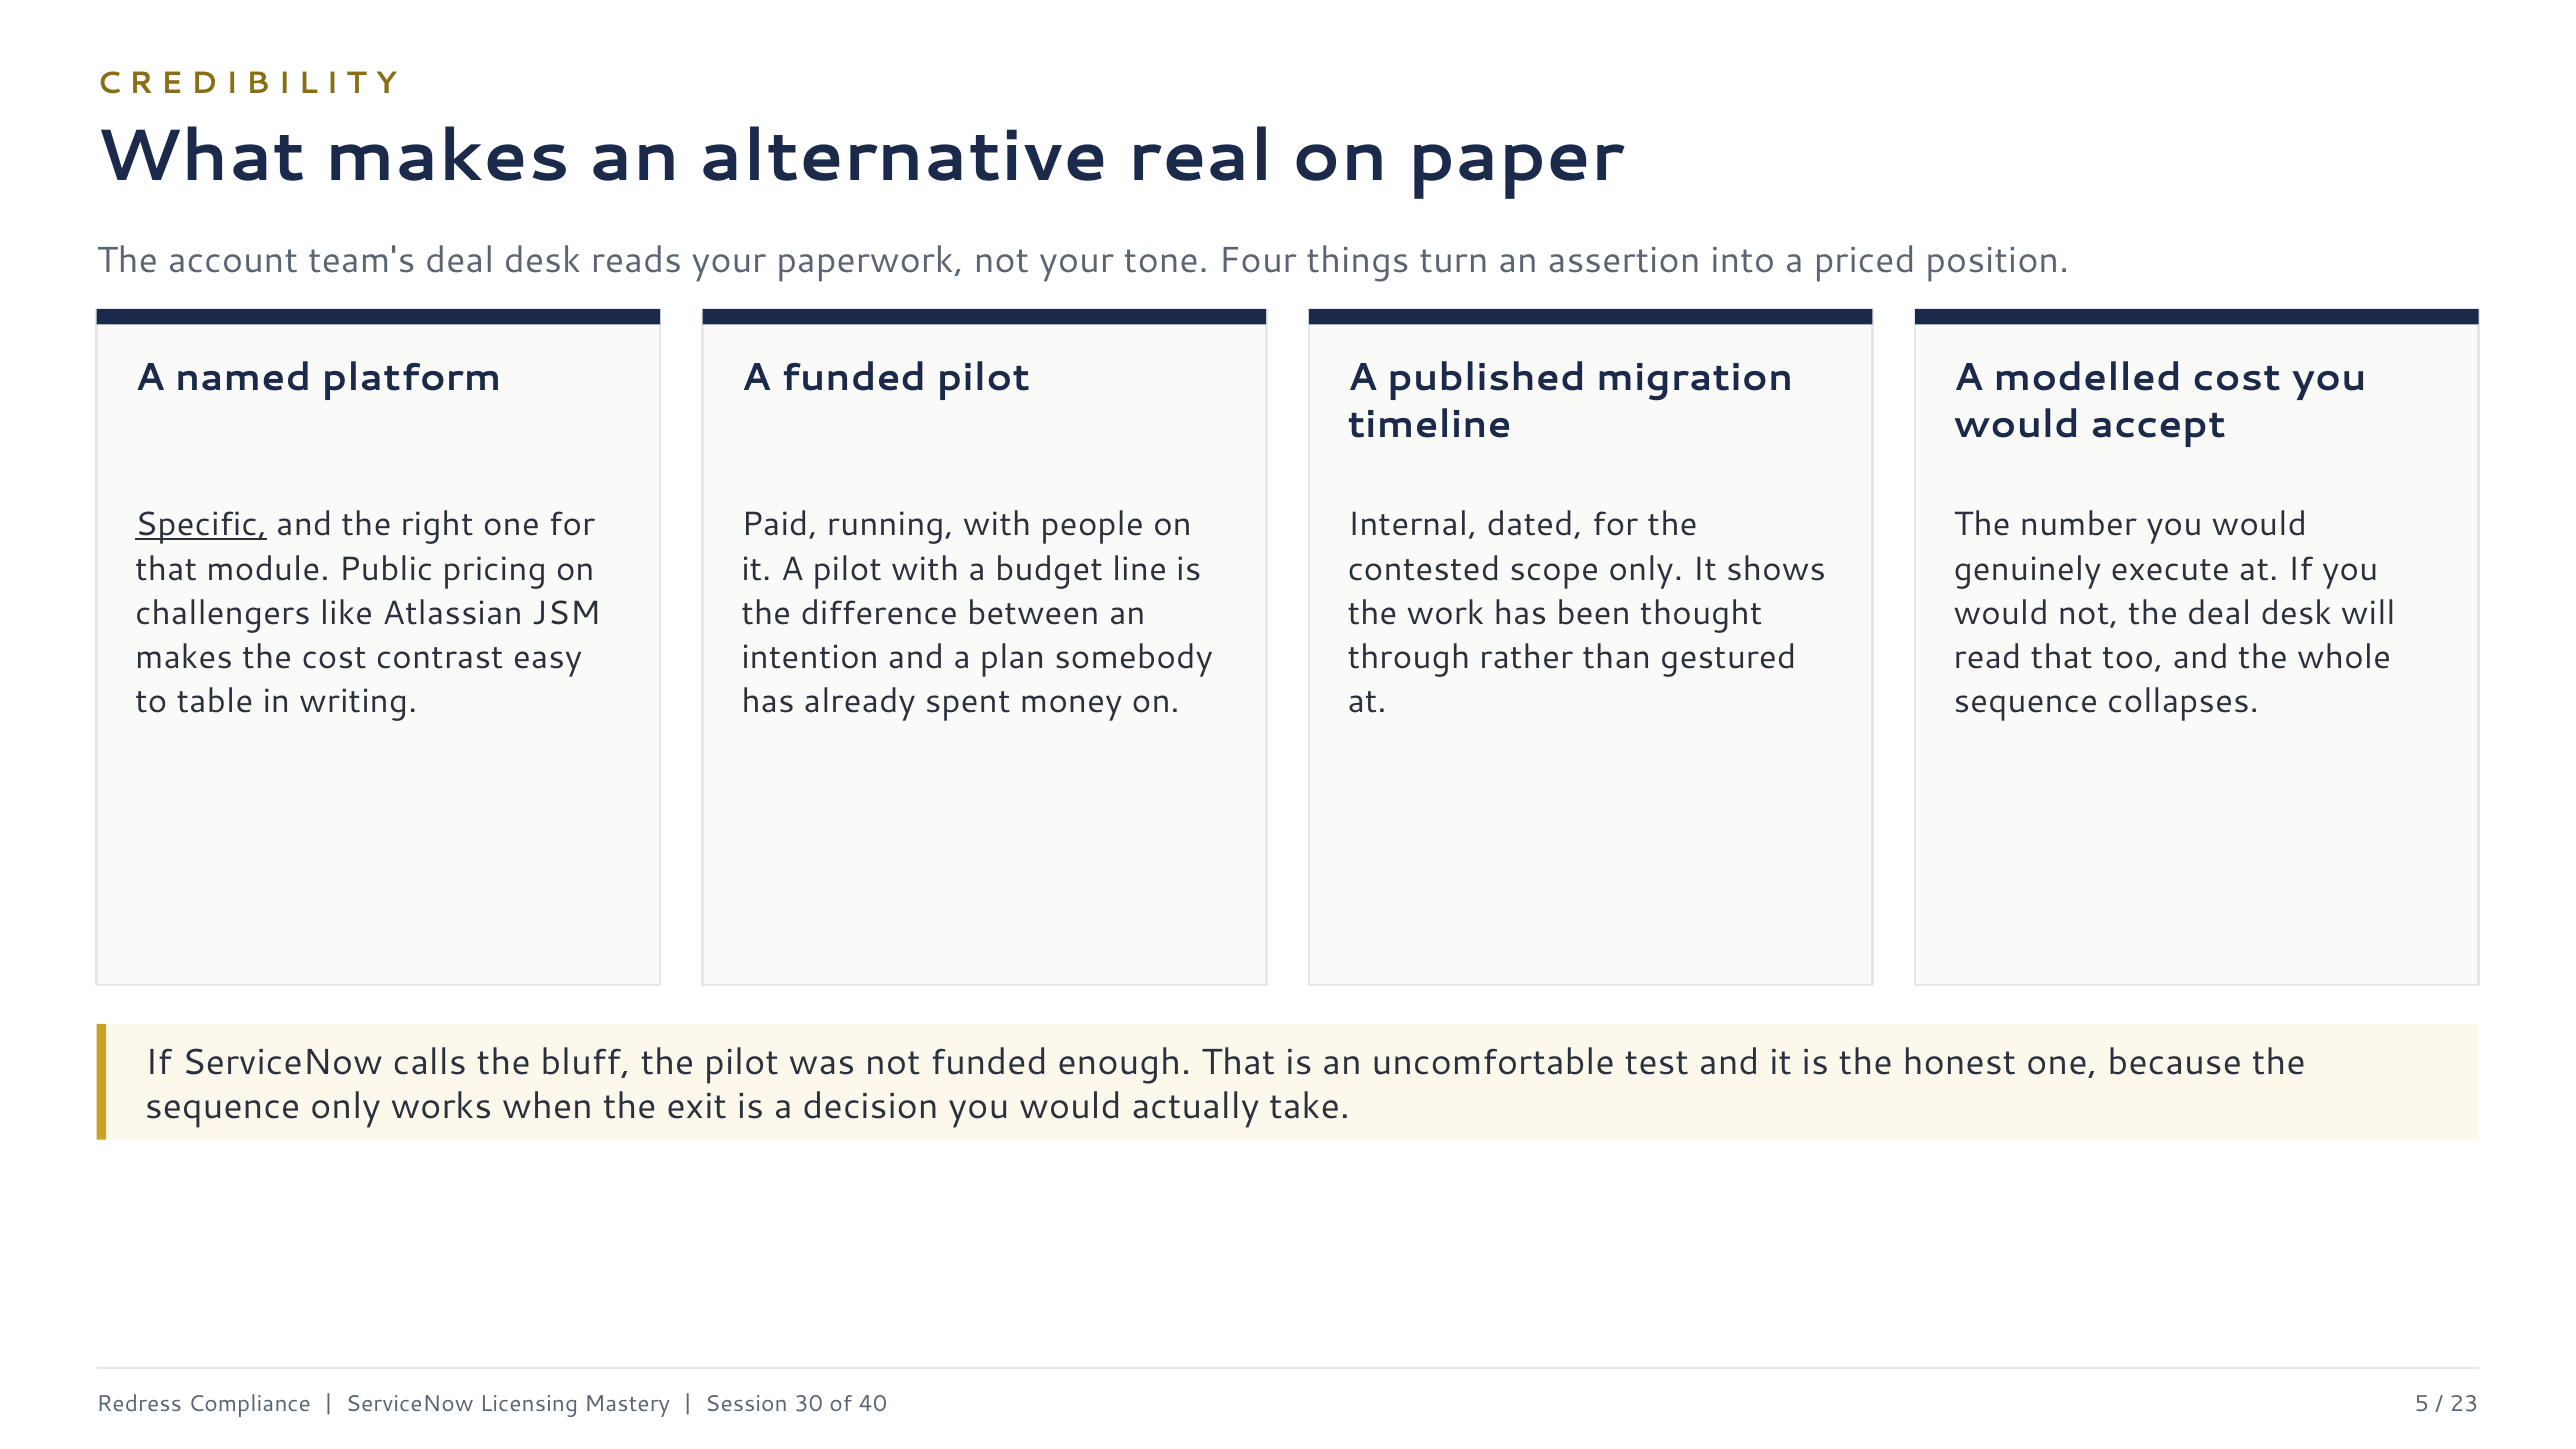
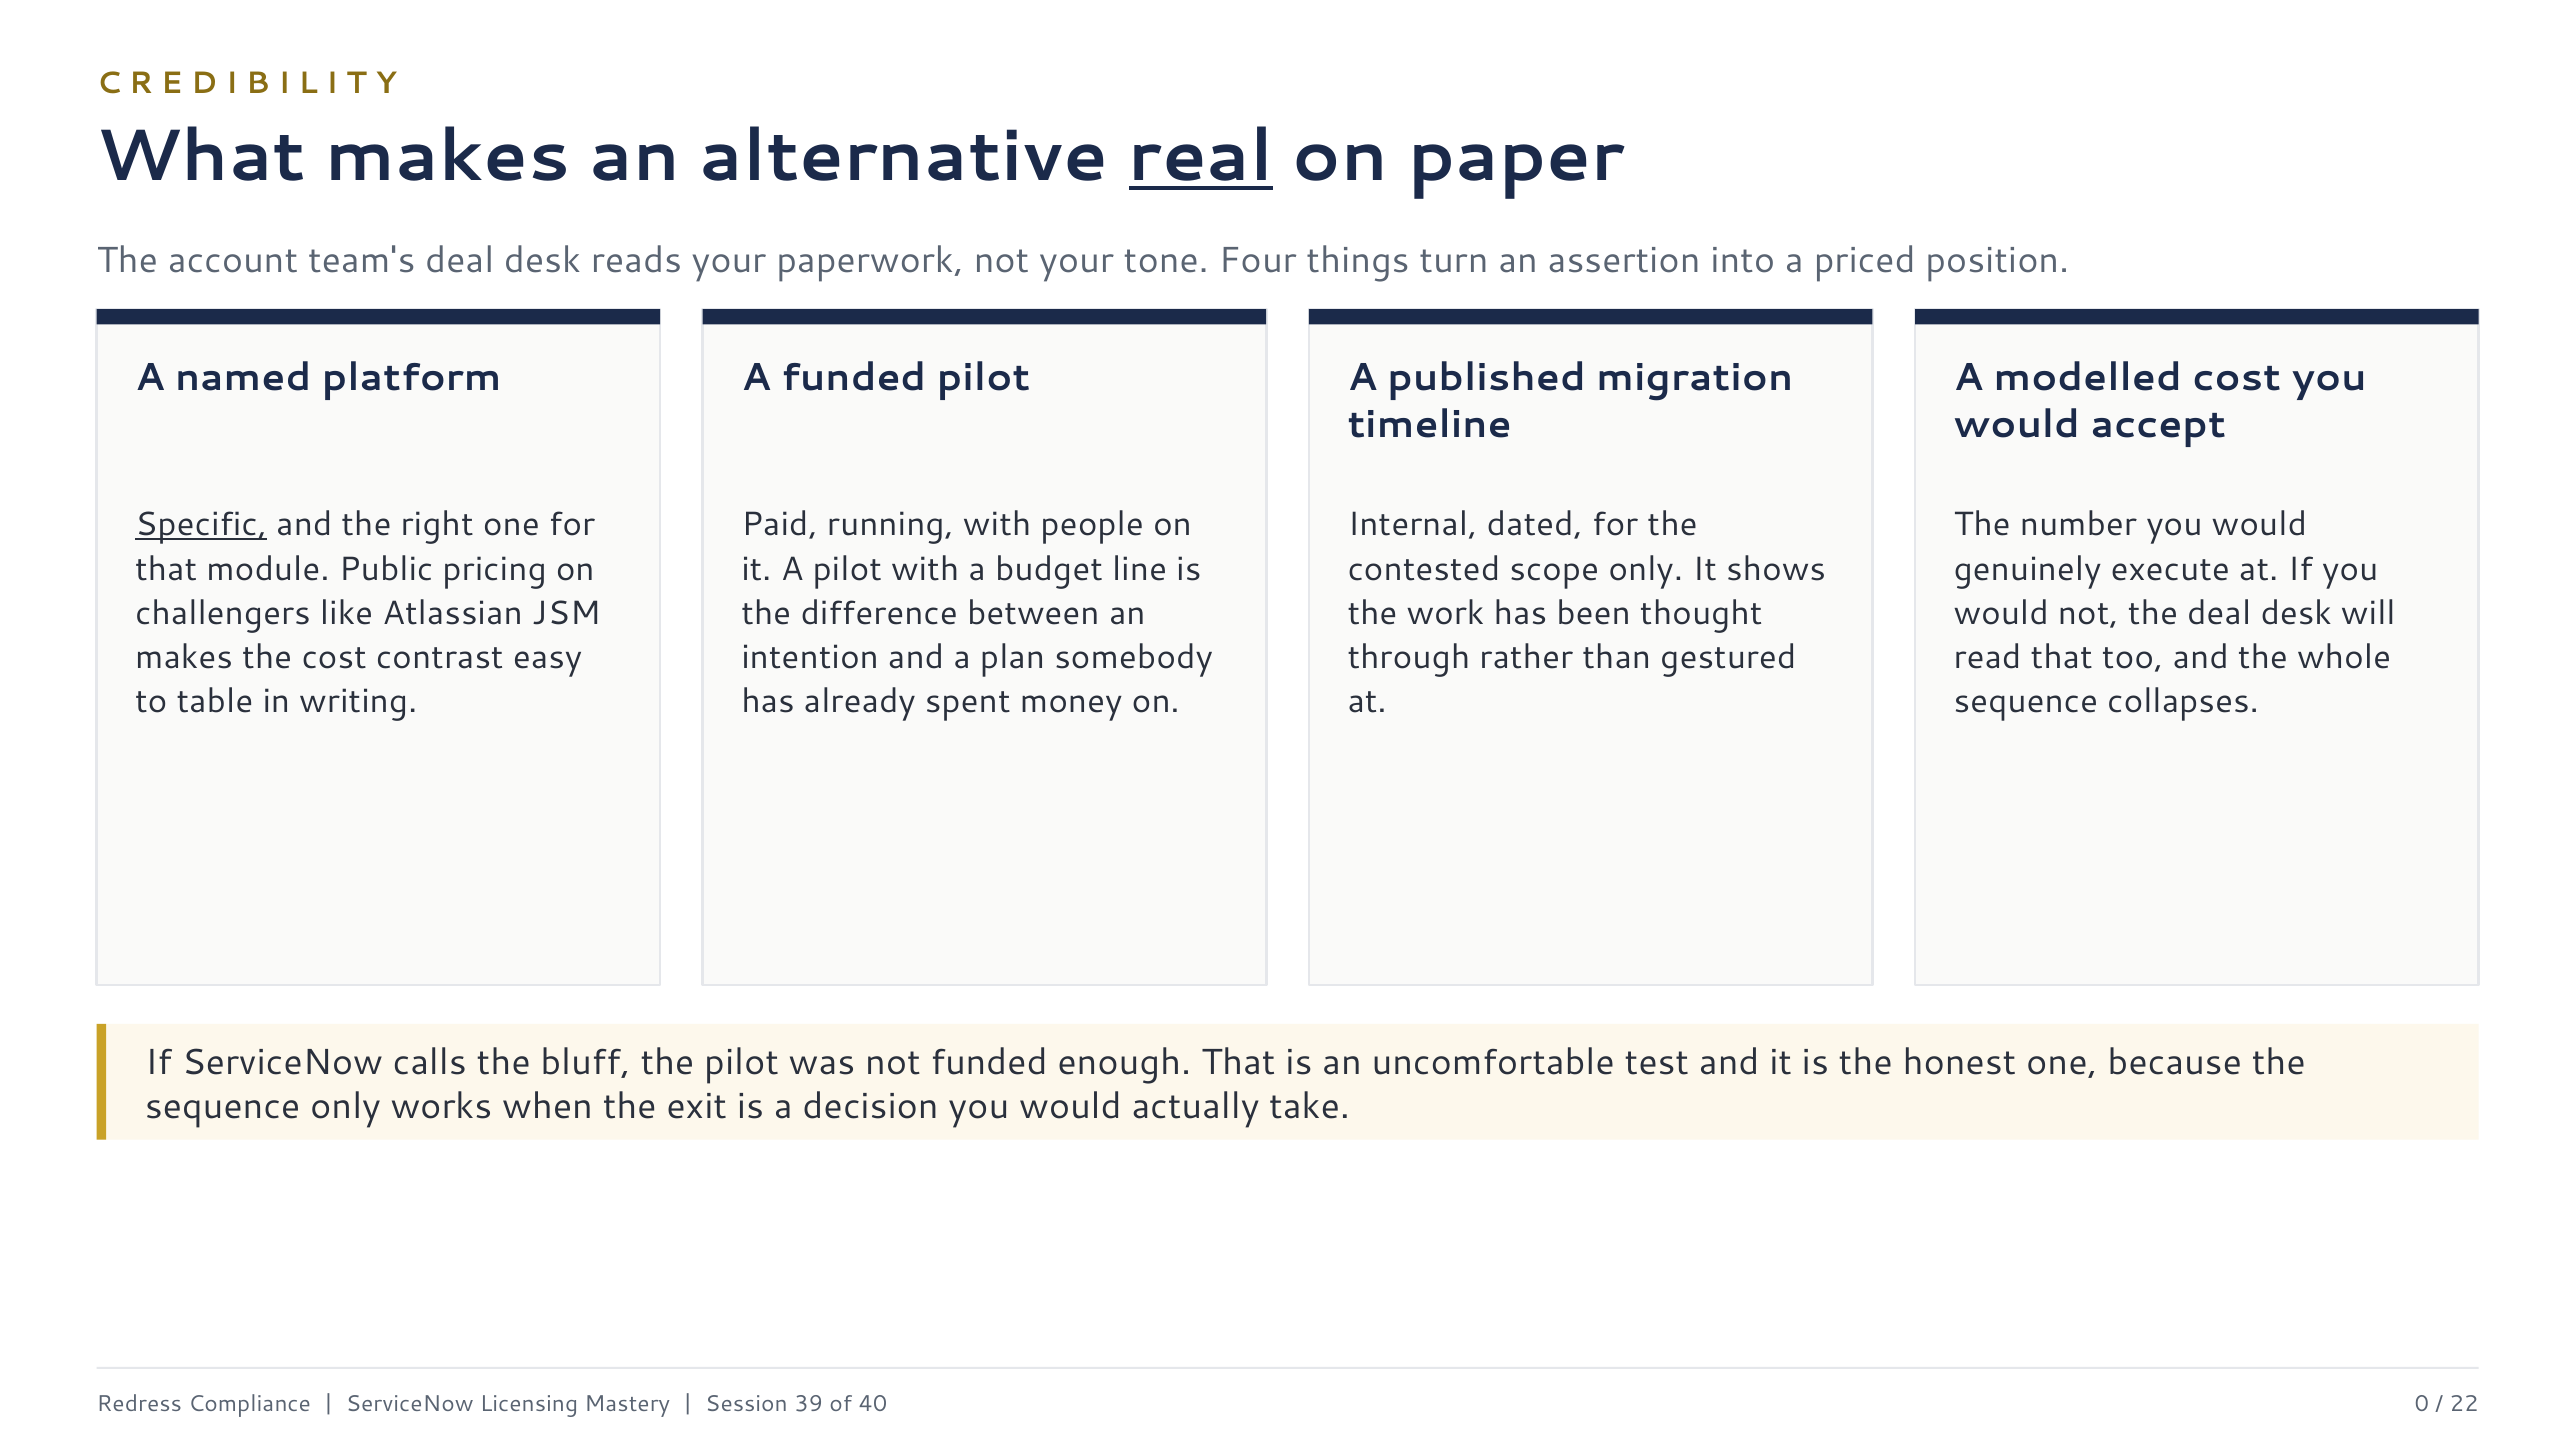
real underline: none -> present (1201, 157)
30: 30 -> 39 (809, 1404)
5: 5 -> 0 (2422, 1404)
23: 23 -> 22 (2464, 1404)
